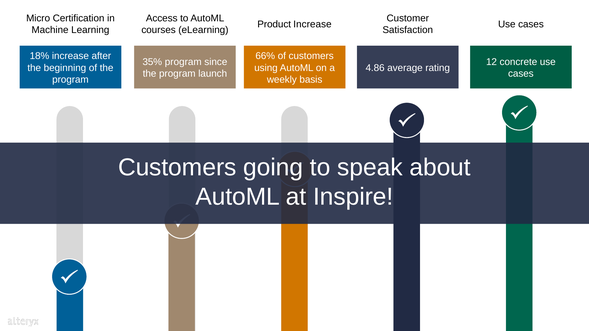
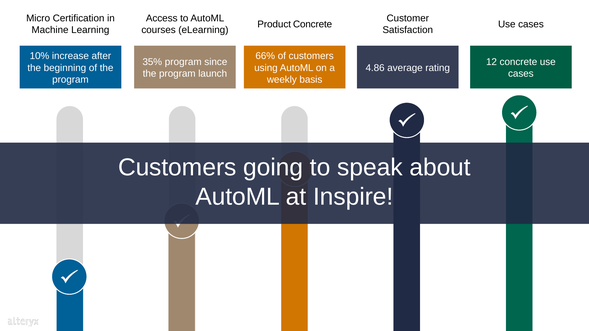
Product Increase: Increase -> Concrete (313, 24)
18%: 18% -> 10% (39, 56)
